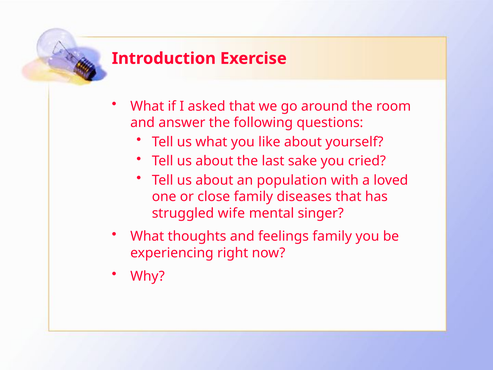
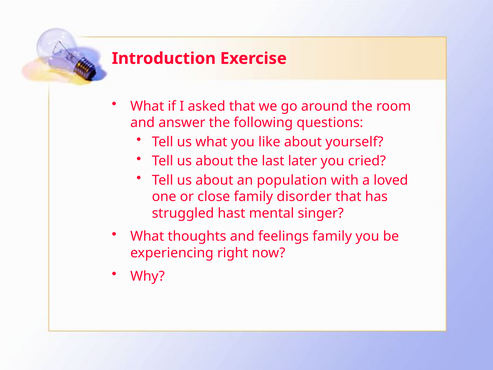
sake: sake -> later (303, 161)
diseases: diseases -> disorder (304, 197)
wife: wife -> hast (231, 213)
